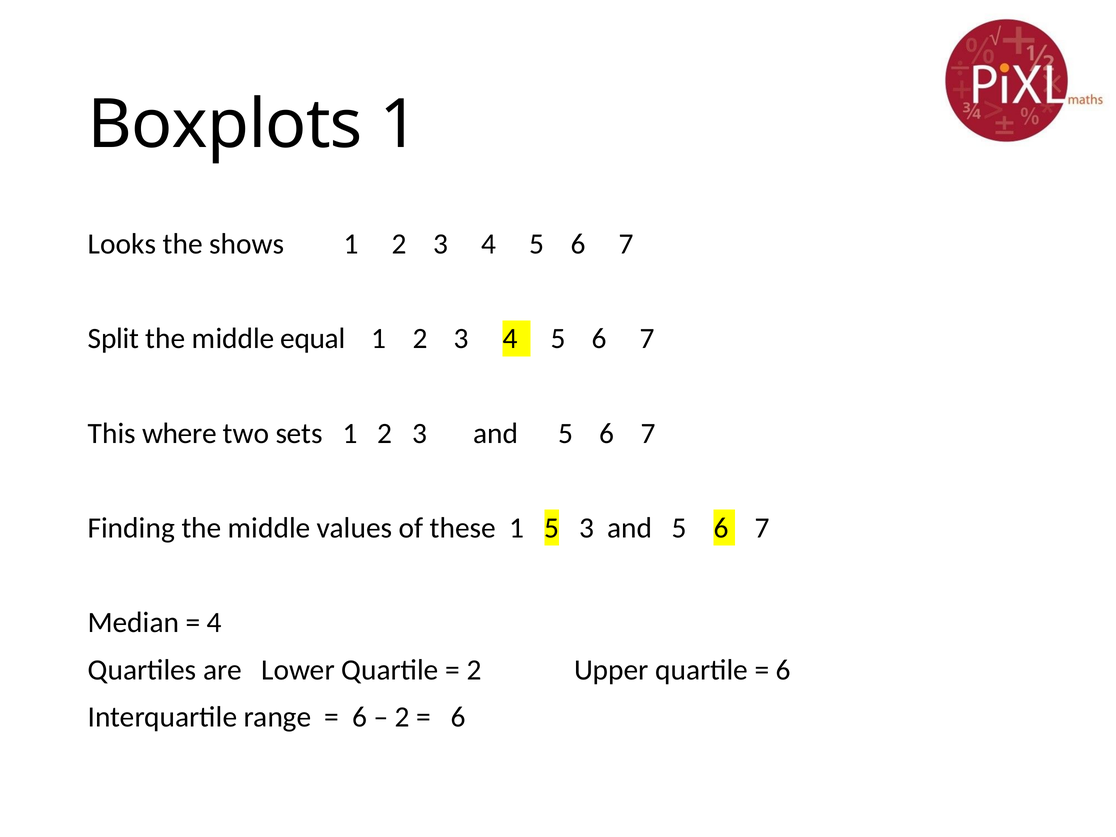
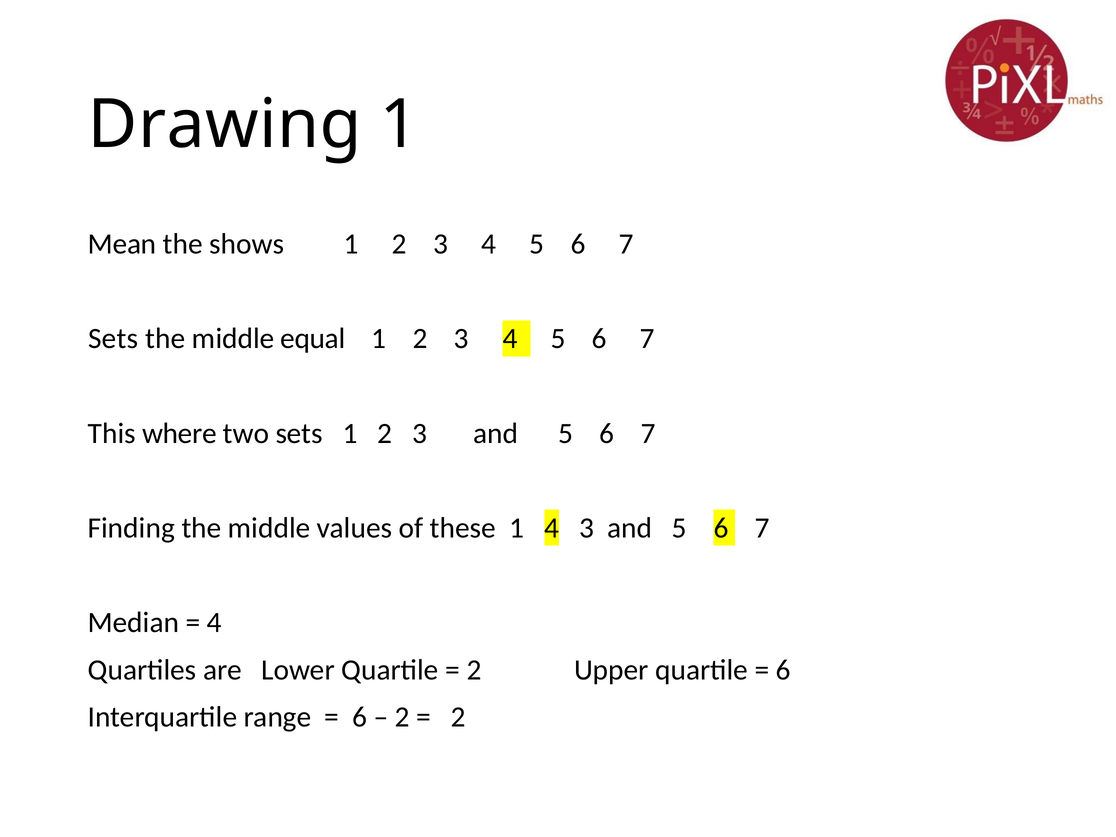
Boxplots: Boxplots -> Drawing (225, 125)
Looks: Looks -> Mean (122, 244)
Split: Split -> Sets (113, 339)
1 5: 5 -> 4 (552, 528)
6: 6 -> 2 (458, 717)
